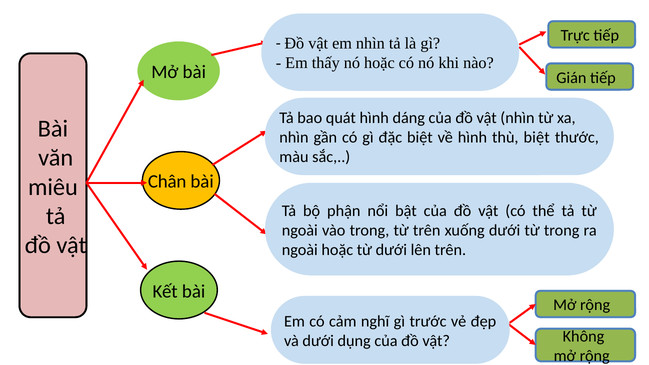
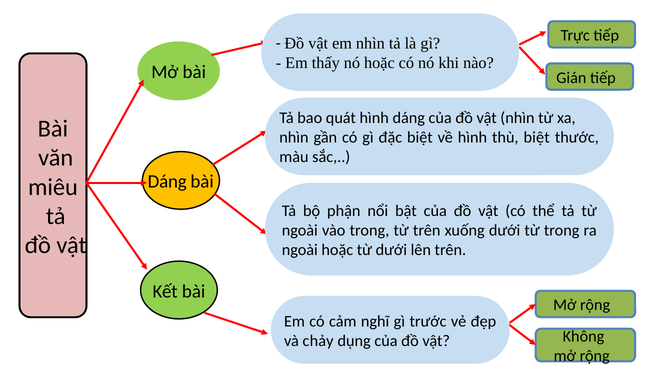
Chân: Chân -> Dáng (167, 182)
và dưới: dưới -> chảy (318, 341)
